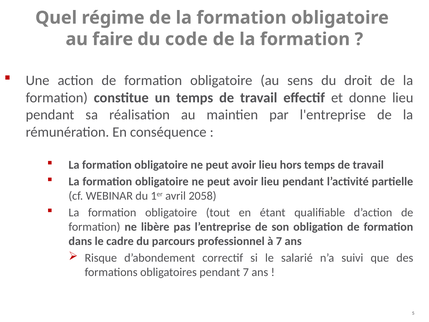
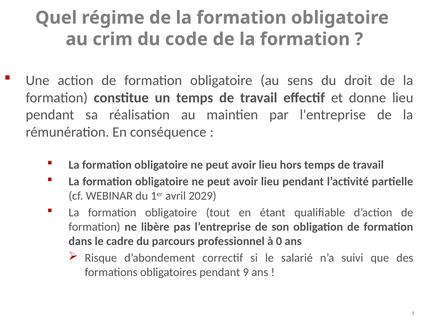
faire: faire -> crim (113, 39)
2058: 2058 -> 2029 (202, 196)
à 7: 7 -> 0 (279, 241)
pendant 7: 7 -> 9 (246, 272)
